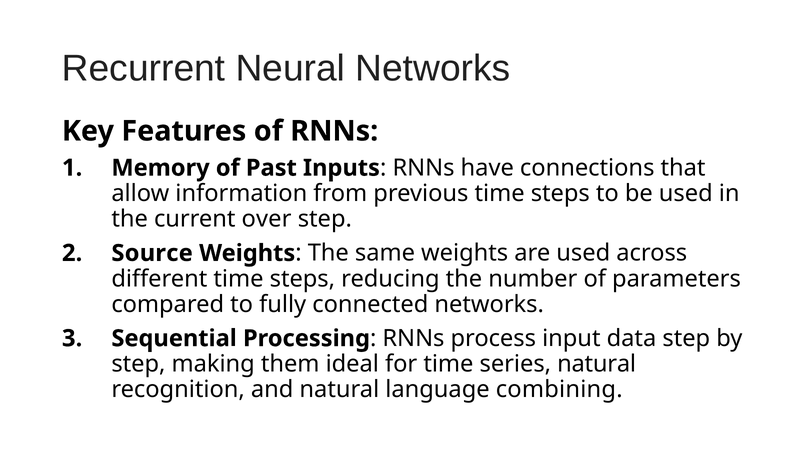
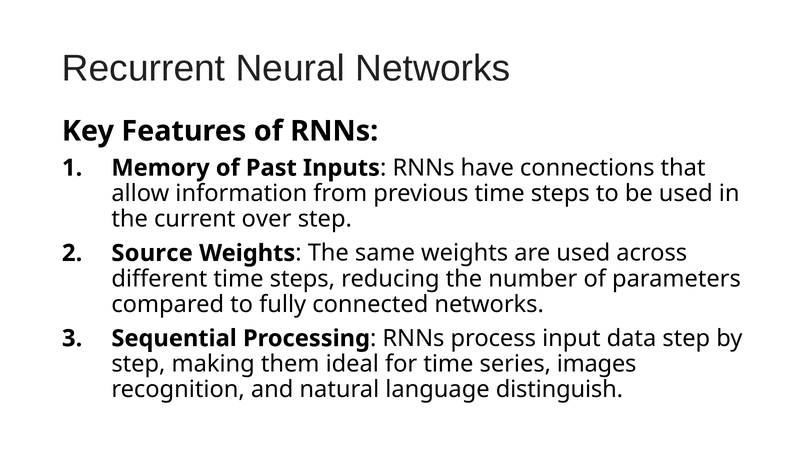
series natural: natural -> images (597, 364)
combining: combining -> distinguish (559, 389)
